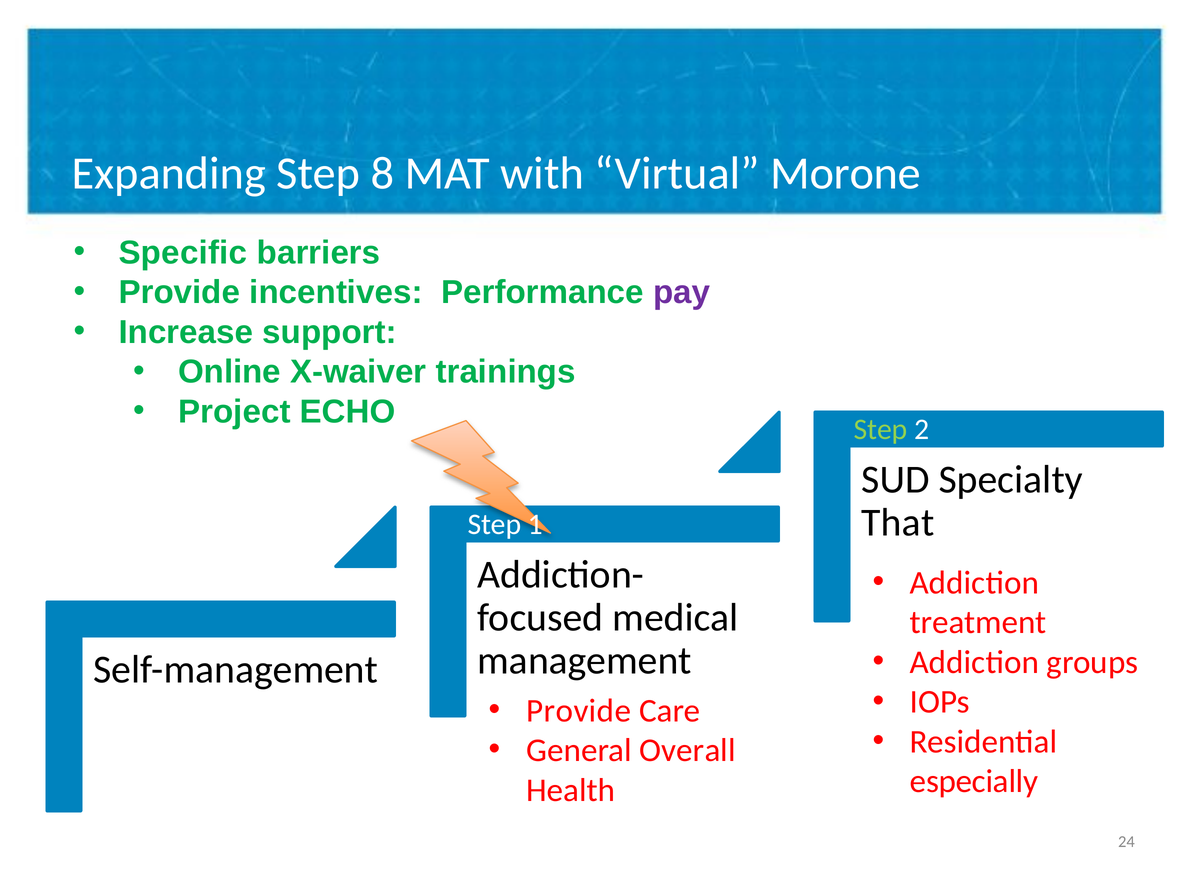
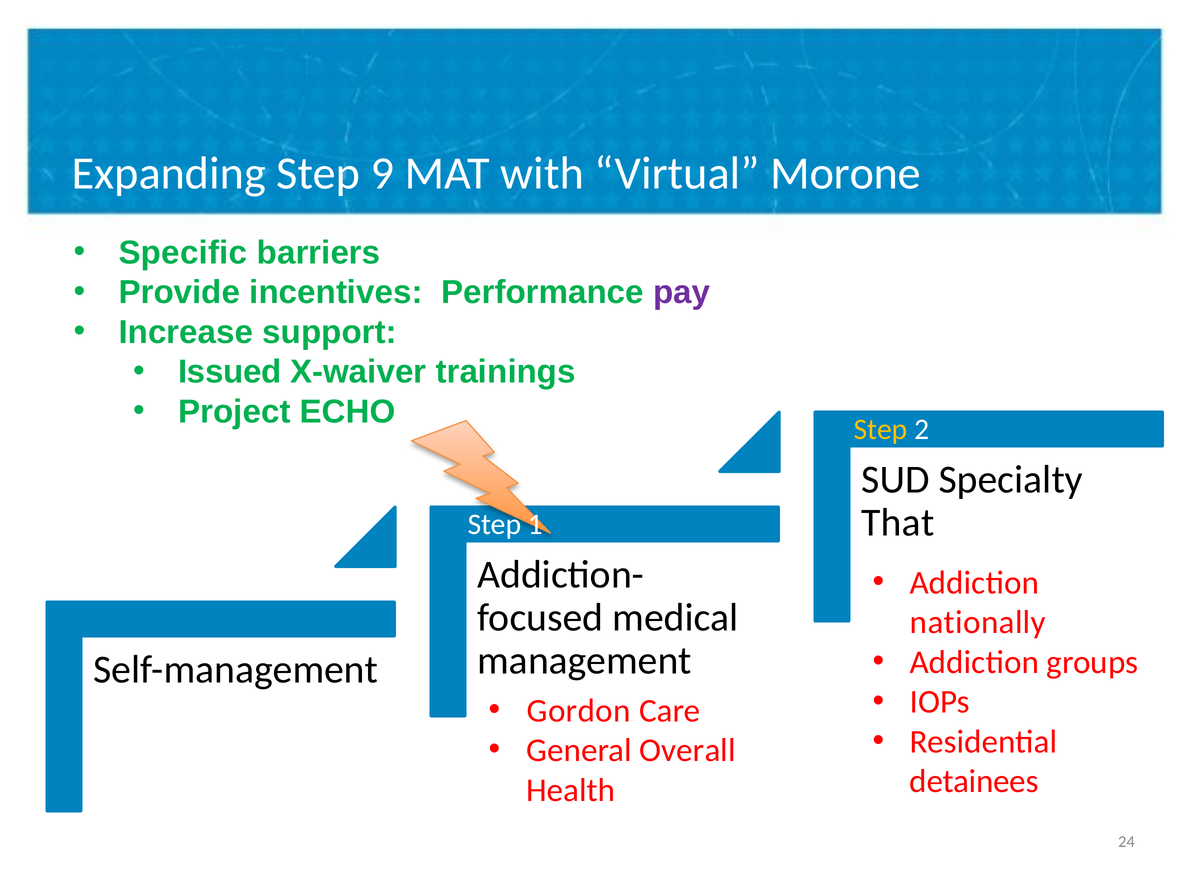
8: 8 -> 9 (382, 174)
Online: Online -> Issued (230, 372)
Step colour: light green -> yellow (881, 430)
treatment: treatment -> nationally (978, 623)
Provide: Provide -> Gordon (579, 711)
especially: especially -> detainees (974, 782)
